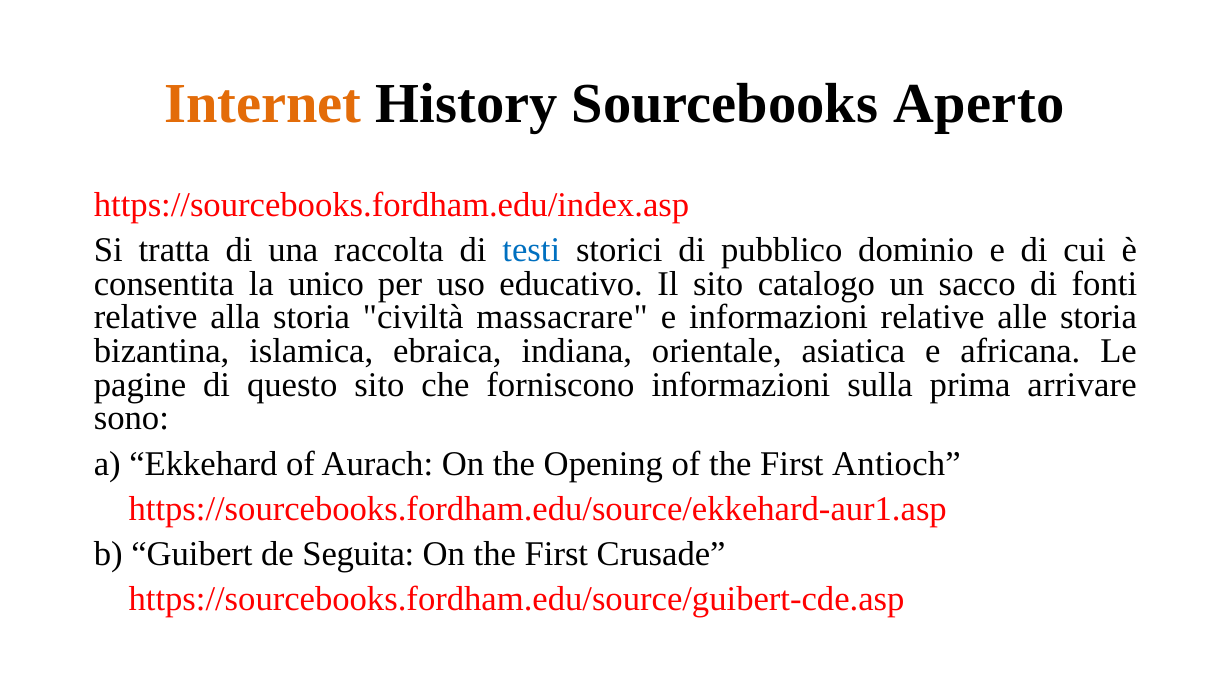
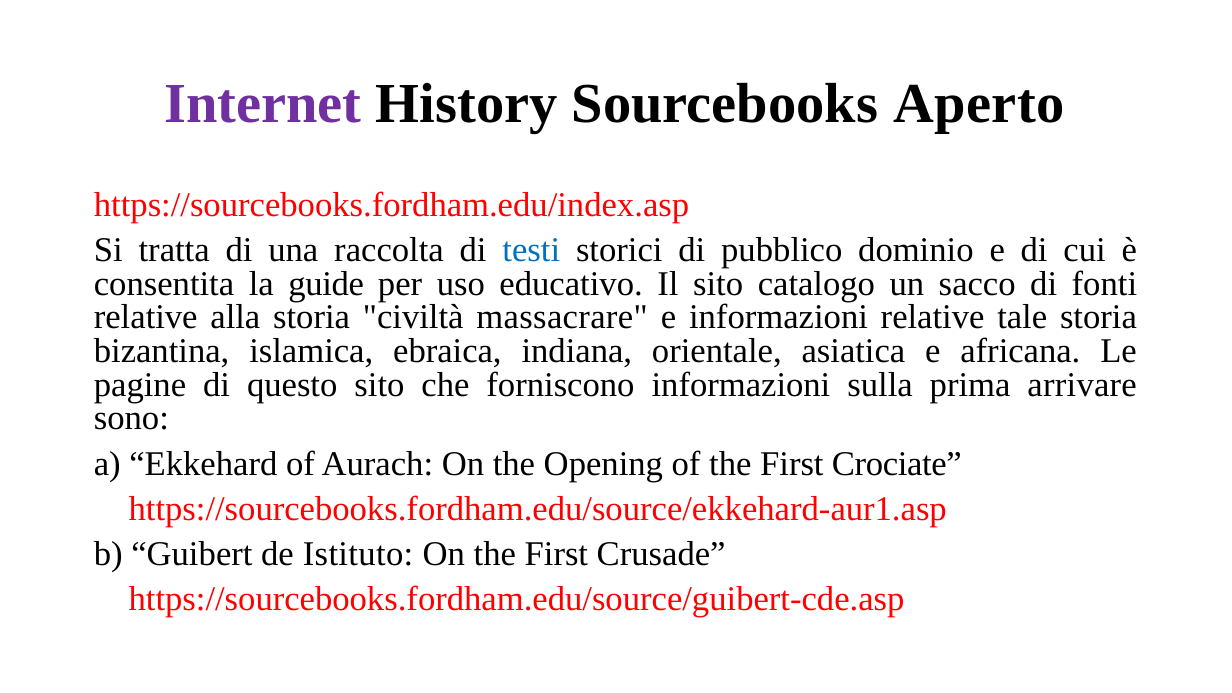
Internet colour: orange -> purple (263, 103)
unico: unico -> guide (326, 284)
alle: alle -> tale (1022, 317)
Antioch: Antioch -> Crociate (897, 464)
Seguita: Seguita -> Istituto (358, 554)
